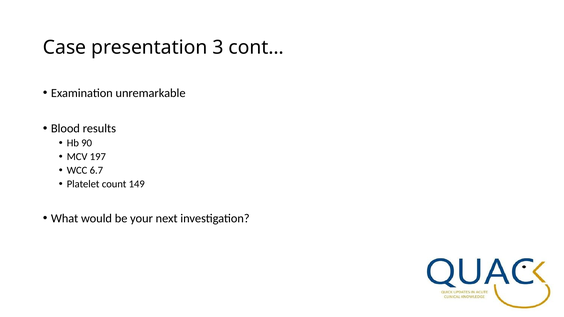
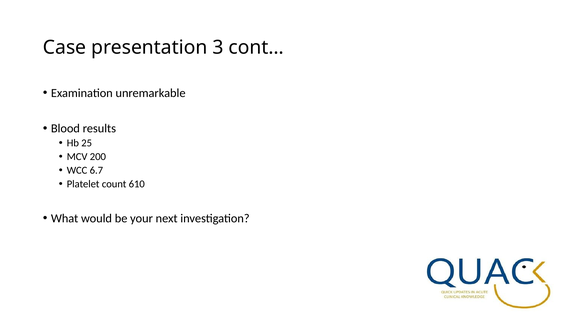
90: 90 -> 25 (87, 143)
197: 197 -> 200 (98, 157)
149: 149 -> 610 (137, 184)
